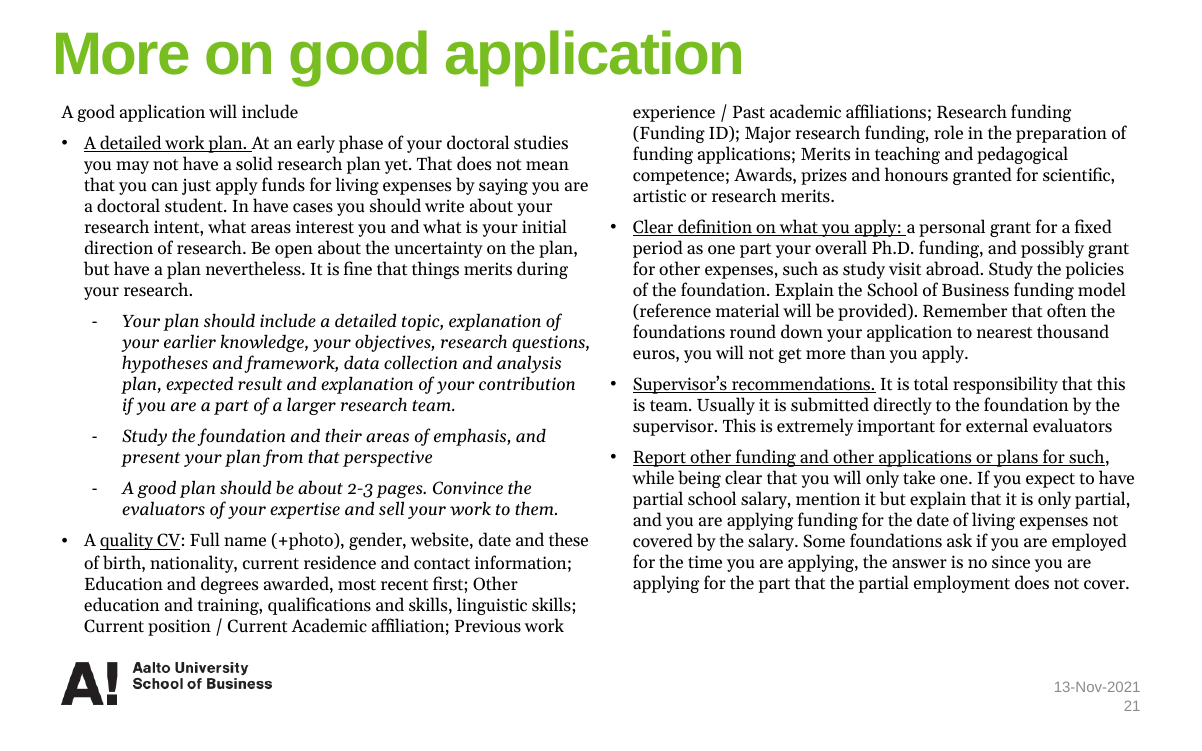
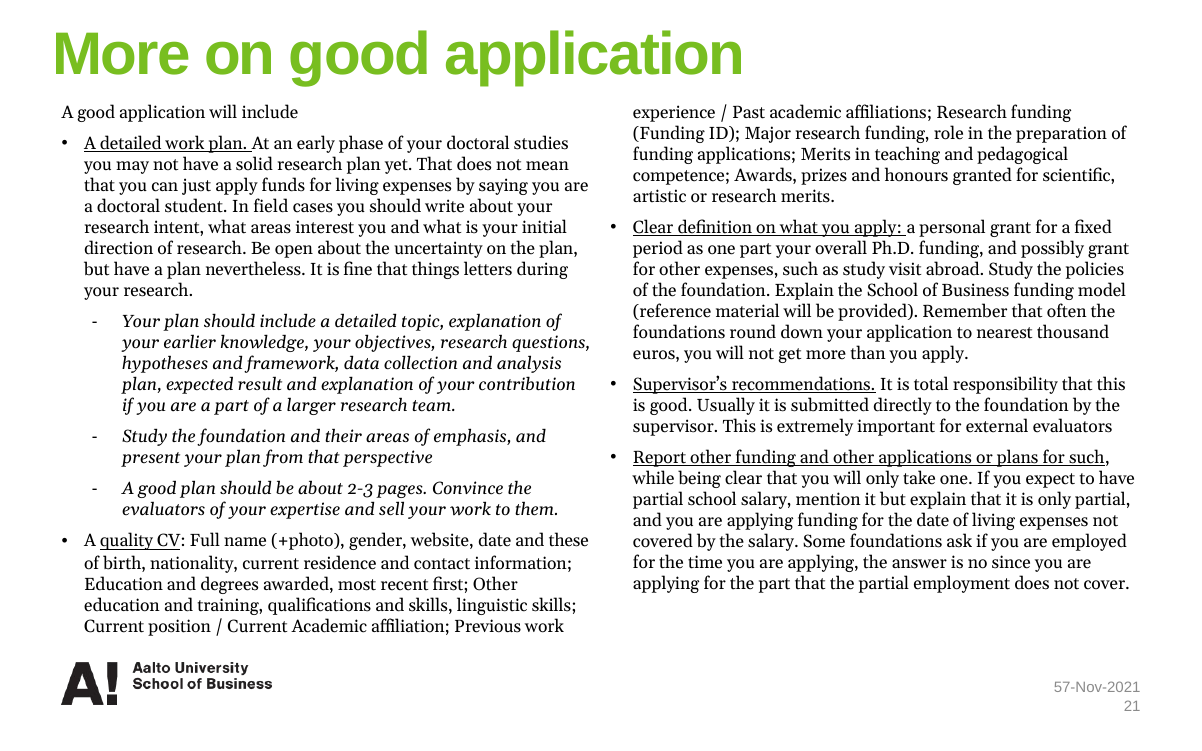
In have: have -> field (271, 207)
things merits: merits -> letters (488, 270)
is team: team -> good (671, 406)
13-Nov-2021: 13-Nov-2021 -> 57-Nov-2021 (1097, 688)
